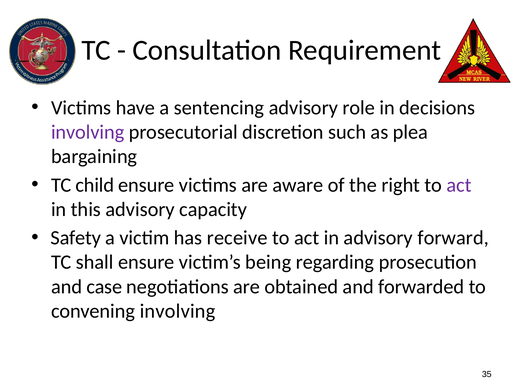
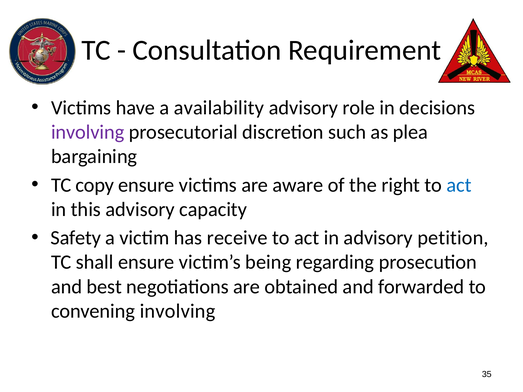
sentencing: sentencing -> availability (219, 108)
child: child -> copy (95, 185)
act colour: purple -> blue (459, 185)
forward: forward -> petition (453, 238)
case: case -> best (104, 287)
